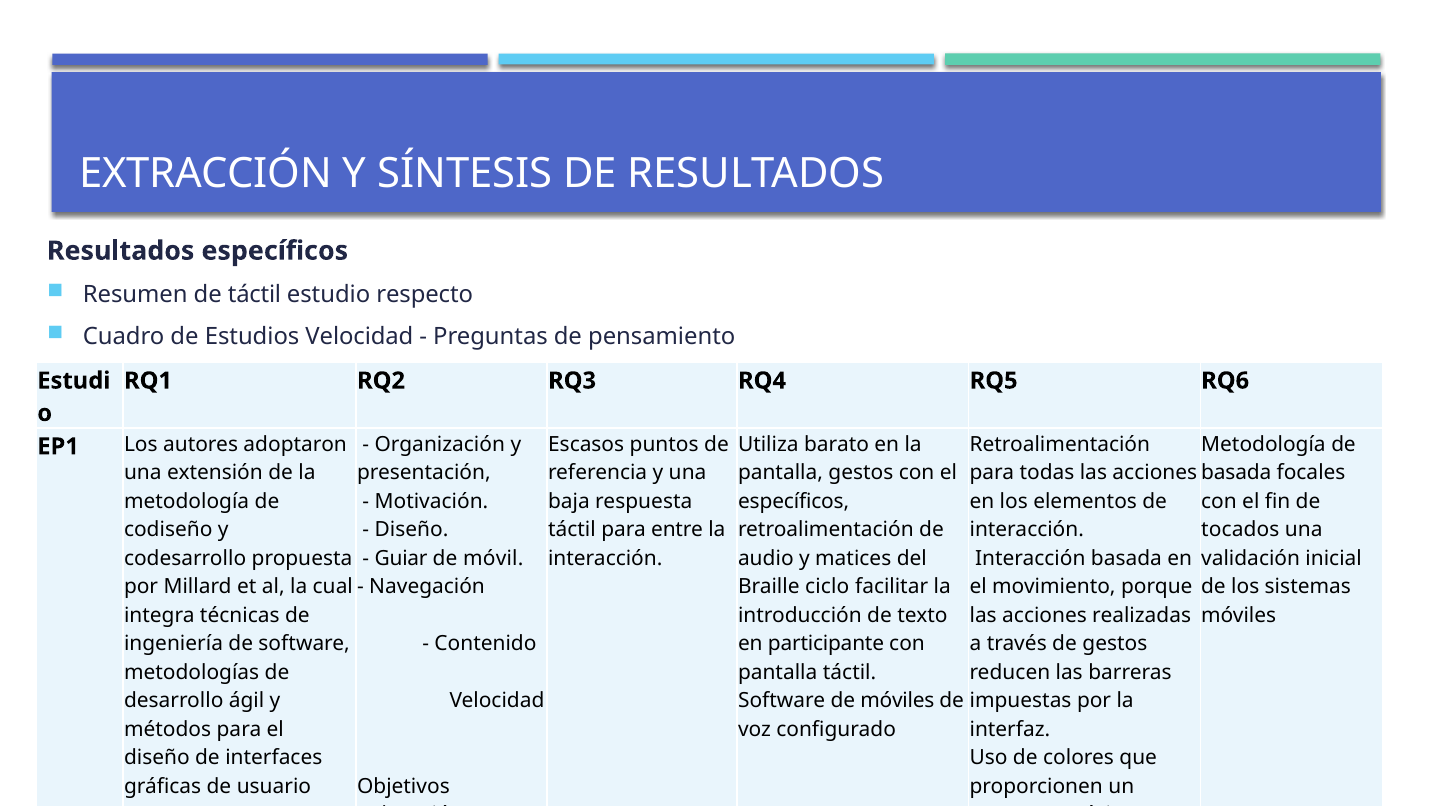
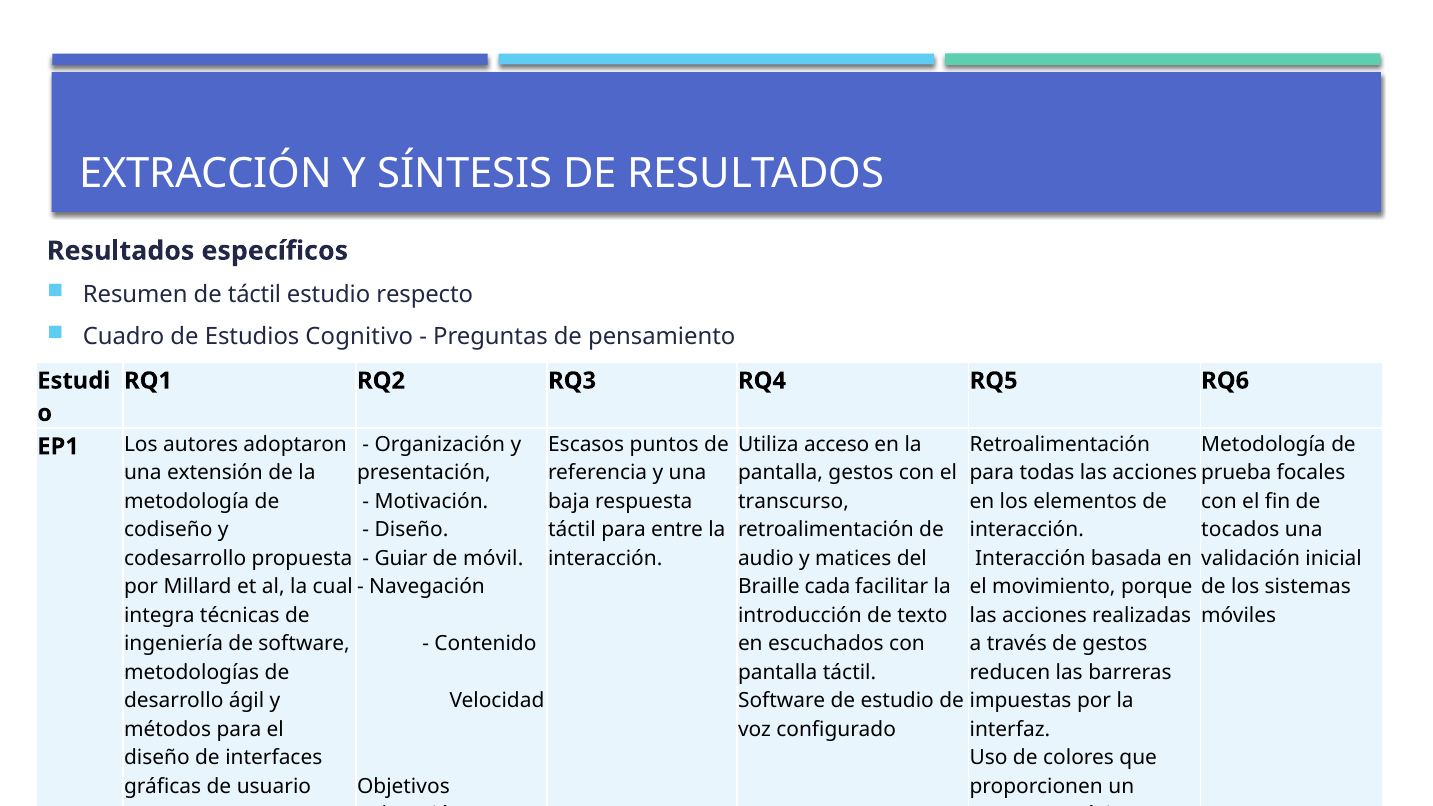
Estudios Velocidad: Velocidad -> Cognitivo (359, 337)
barato: barato -> acceso (837, 445)
basada: basada -> prueba (1236, 473)
específicos: específicos -> transcurso (794, 501)
ciclo: ciclo -> cada (827, 587)
participante: participante -> escuchados (826, 644)
de móviles: móviles -> estudio (897, 701)
